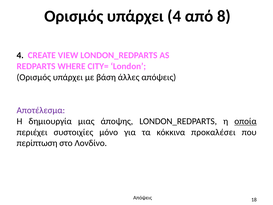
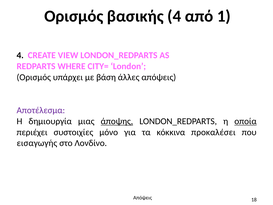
υπάρχει: υπάρχει -> βασικής (135, 16)
8: 8 -> 1 (224, 16)
άποψης underline: none -> present (117, 121)
περίπτωση: περίπτωση -> εισαγωγής (37, 143)
